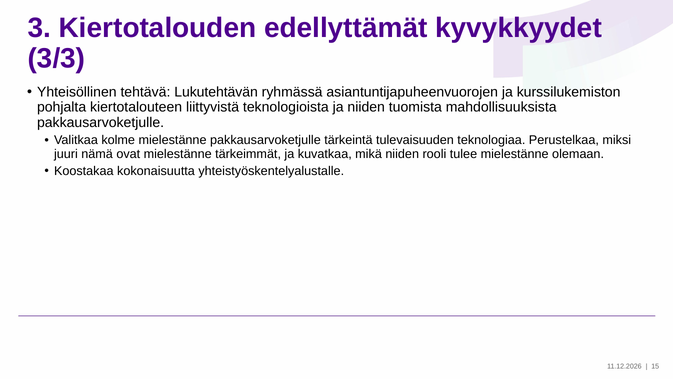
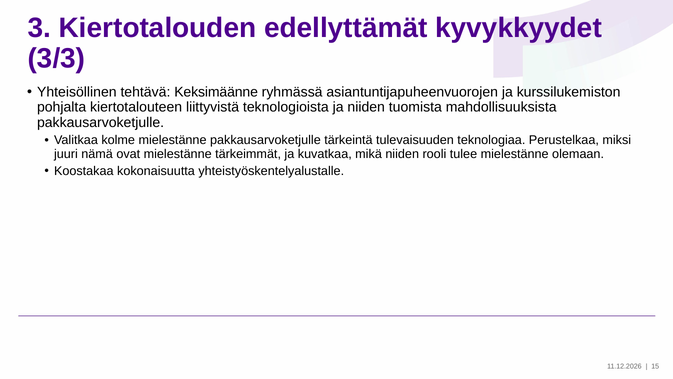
Lukutehtävän: Lukutehtävän -> Keksimäänne (216, 92)
